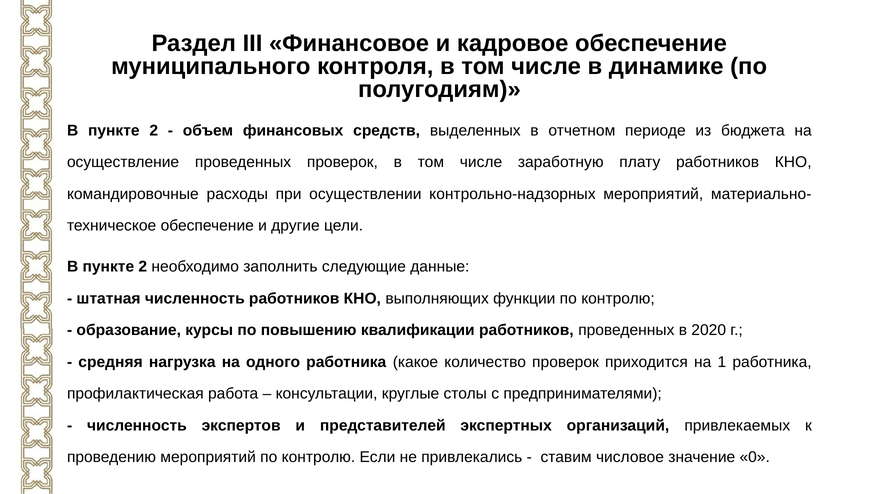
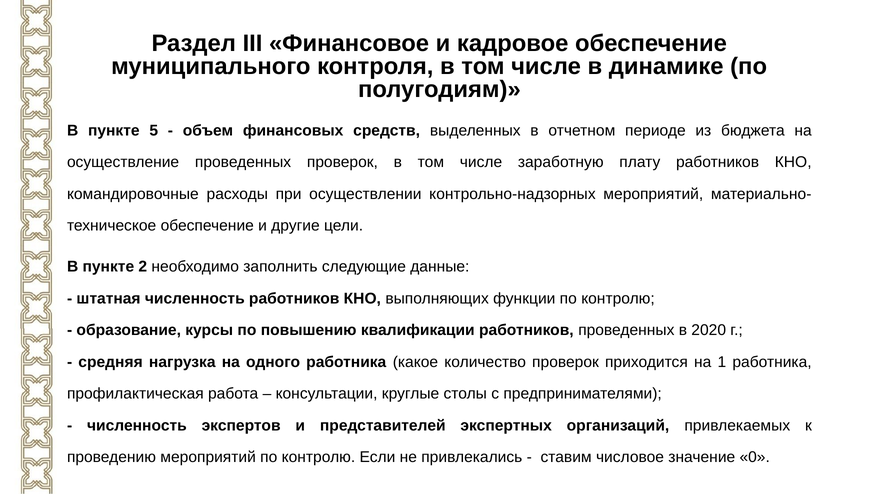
2: 2 -> 5 (154, 131)
